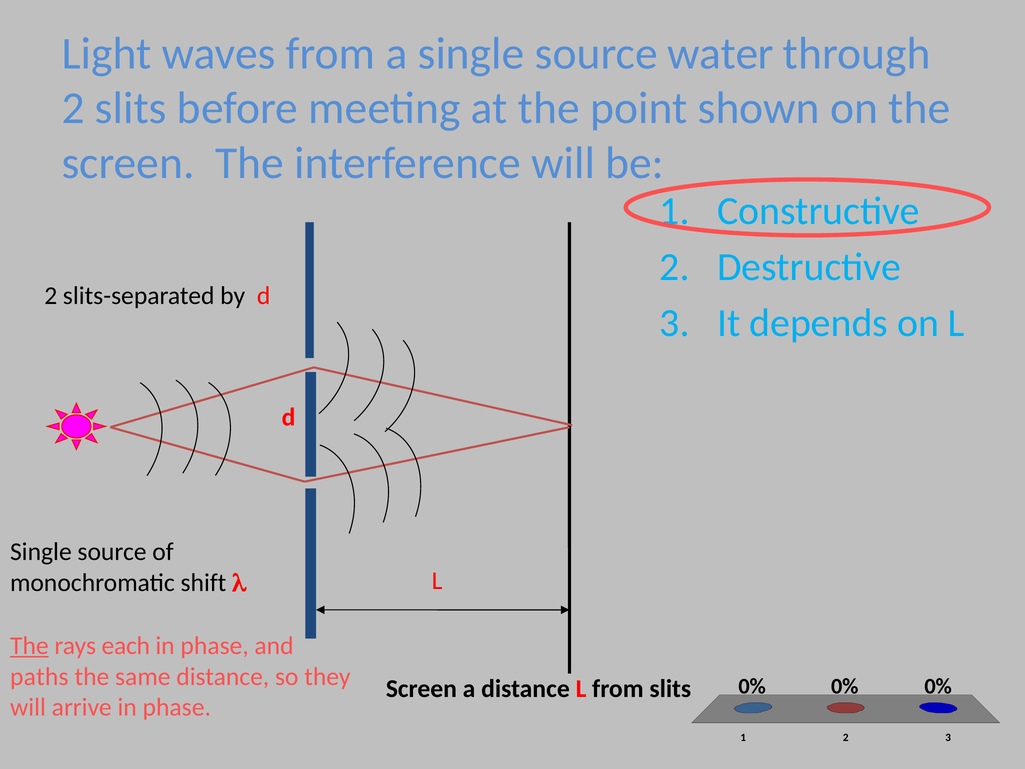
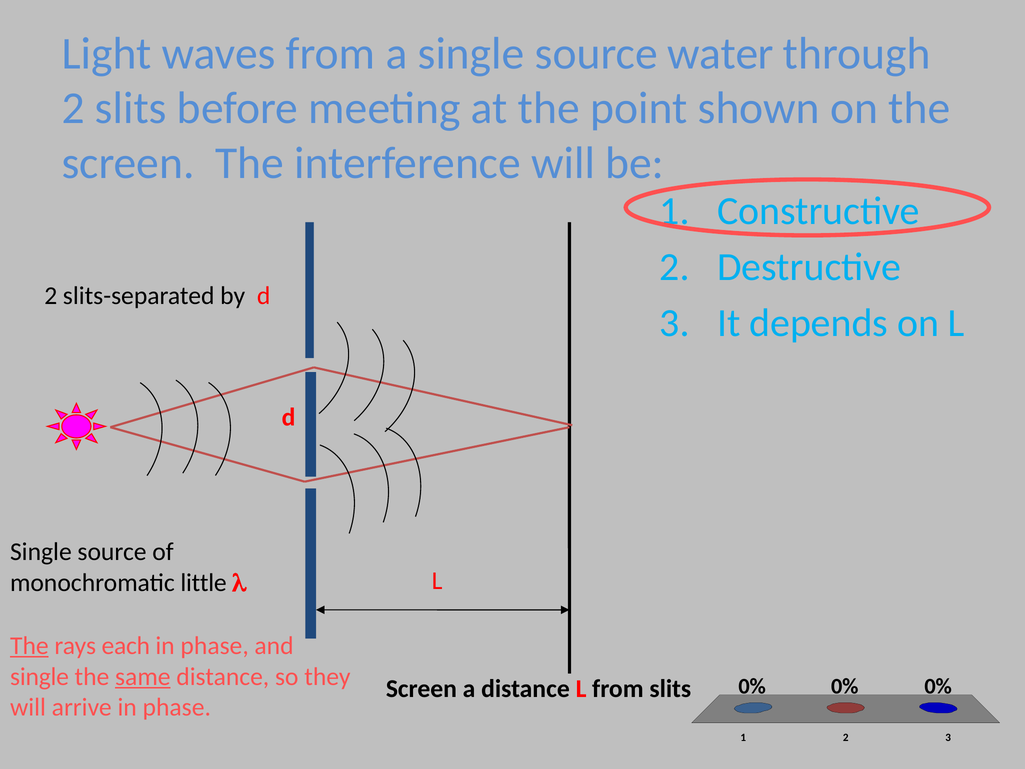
shift: shift -> little (204, 582)
paths: paths -> single (40, 676)
same underline: none -> present (143, 676)
